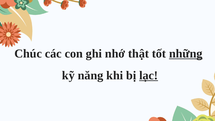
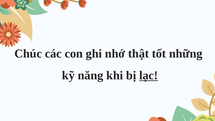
những underline: present -> none (186, 54)
